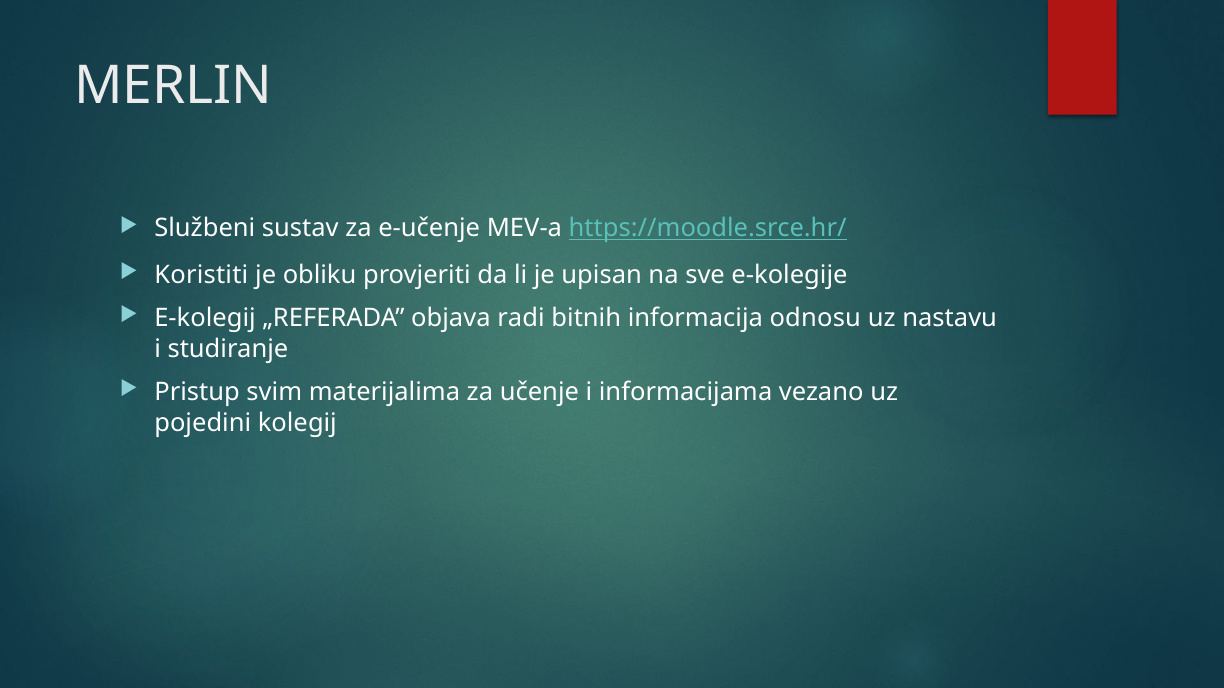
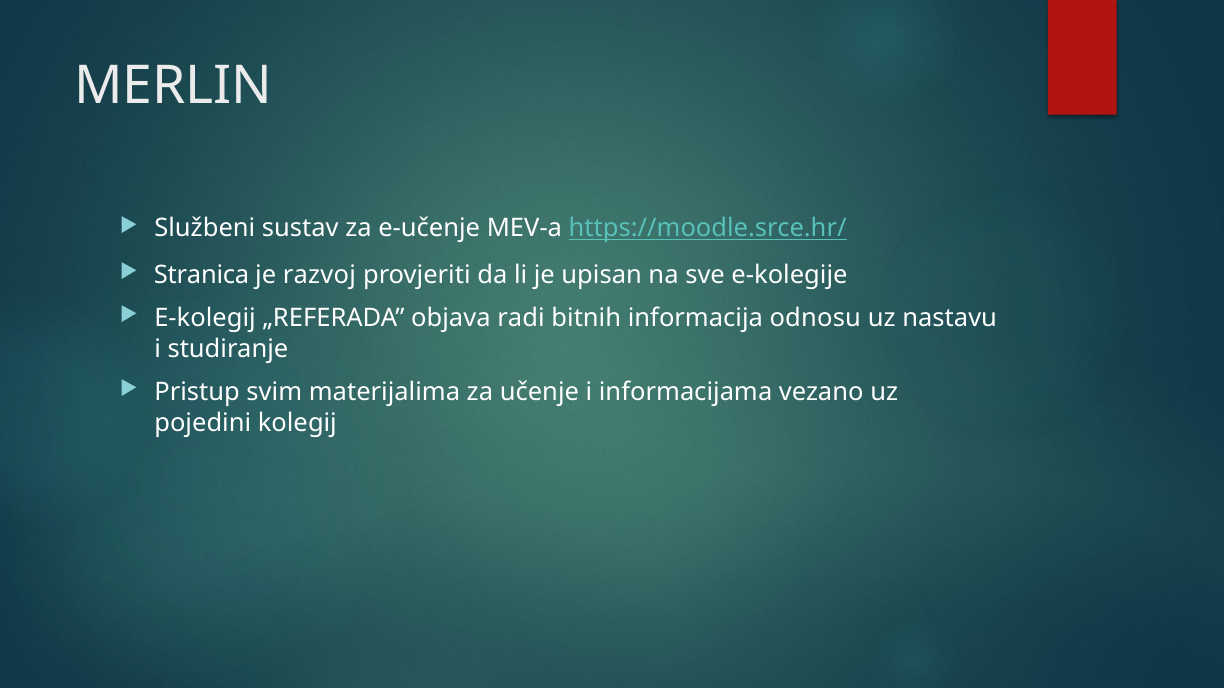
Koristiti: Koristiti -> Stranica (202, 275)
obliku: obliku -> razvoj (319, 275)
